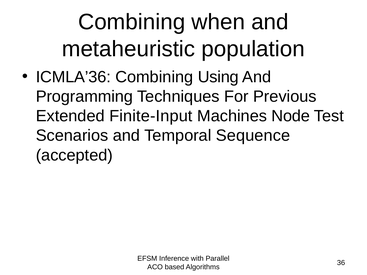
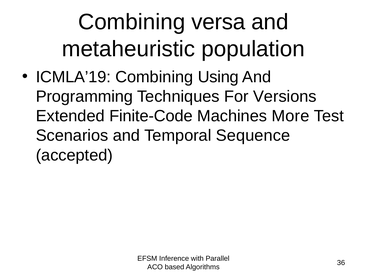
when: when -> versa (218, 22)
ICMLA’36: ICMLA’36 -> ICMLA’19 (73, 77)
Previous: Previous -> Versions (285, 97)
Finite-Input: Finite-Input -> Finite-Code (151, 116)
Node: Node -> More (290, 116)
